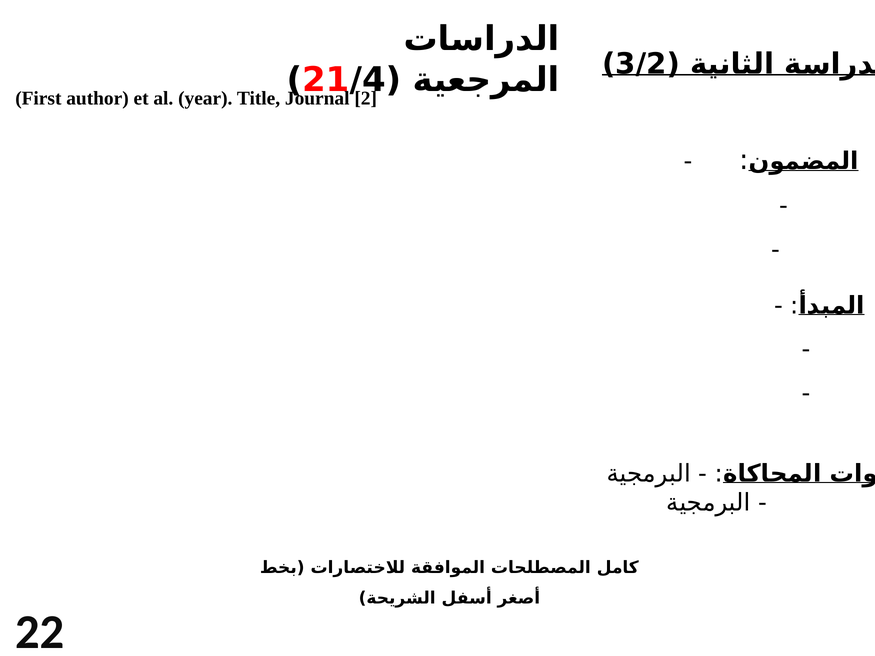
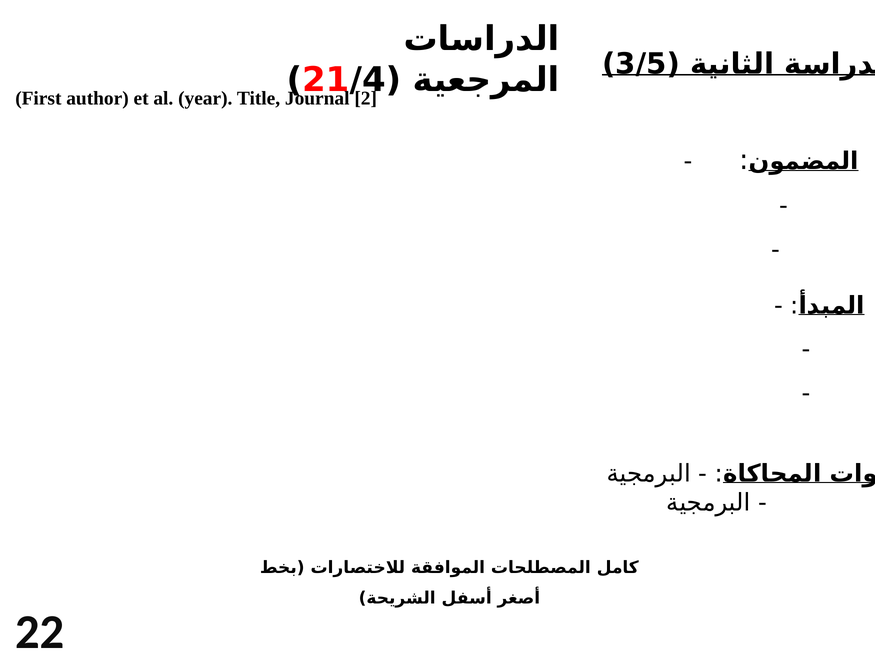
3/2: 3/2 -> 3/5 (641, 64)
